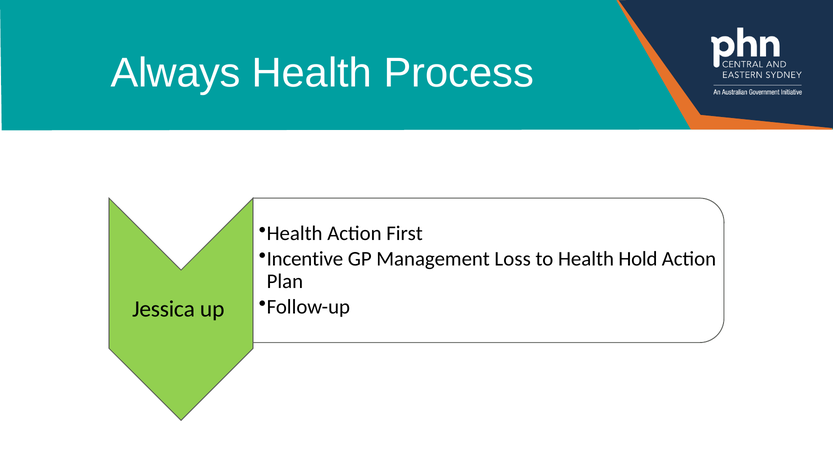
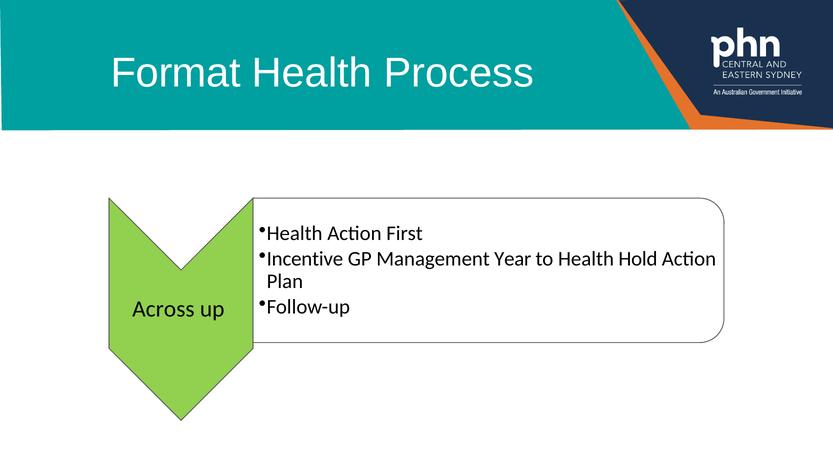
Always: Always -> Format (176, 73)
Loss: Loss -> Year (513, 259)
Jessica: Jessica -> Across (163, 310)
